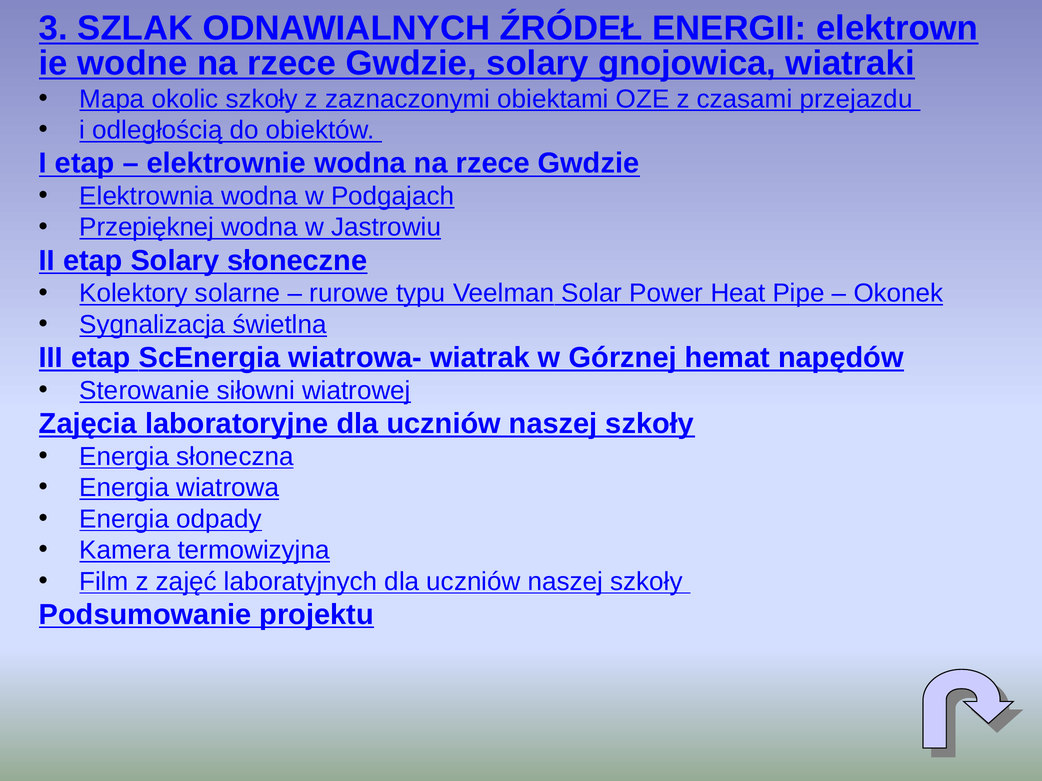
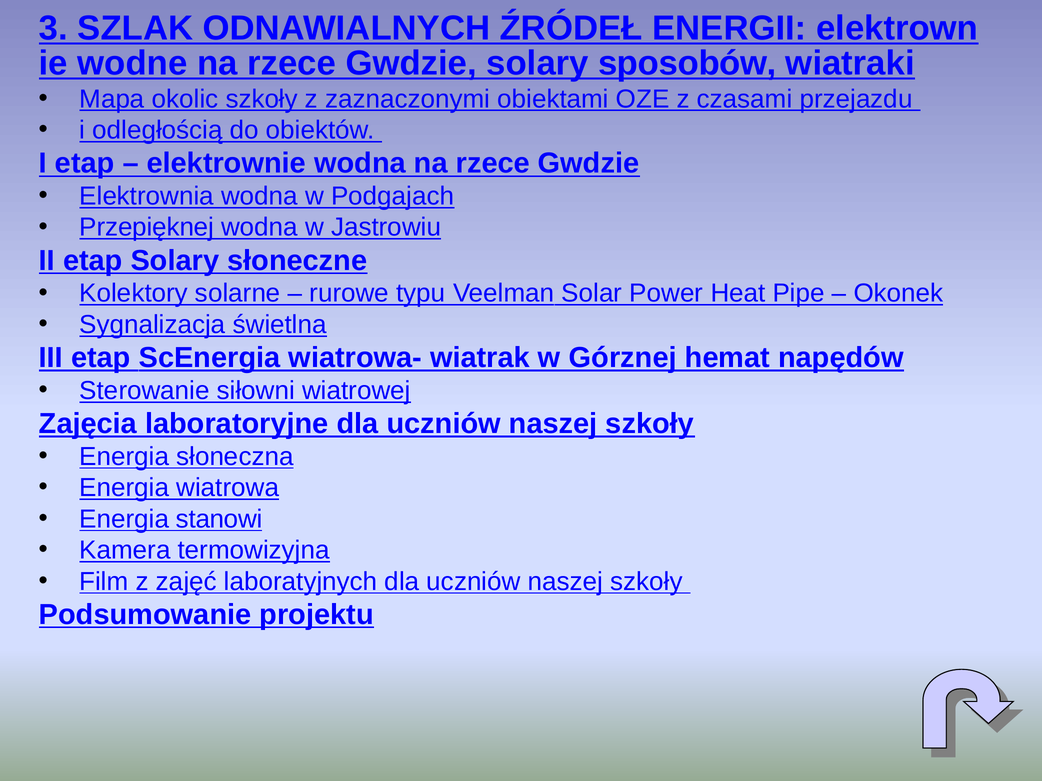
gnojowica: gnojowica -> sposobów (687, 63)
odpady: odpady -> stanowi (219, 519)
